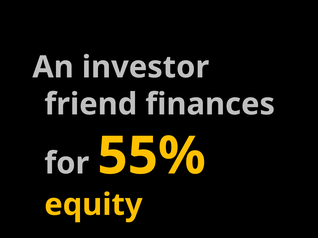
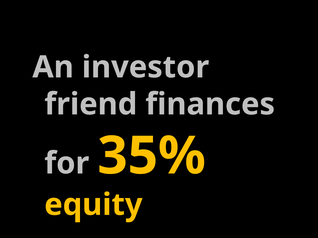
55%: 55% -> 35% (152, 156)
